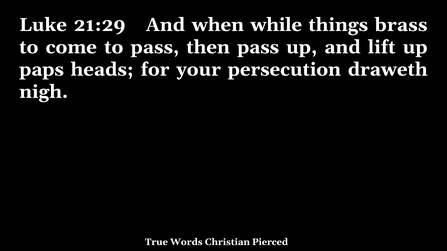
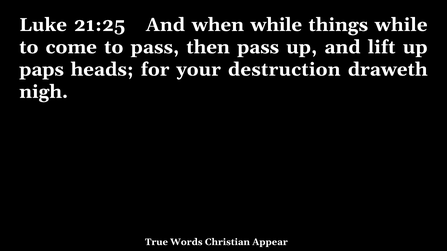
21:29: 21:29 -> 21:25 (100, 25)
things brass: brass -> while (401, 25)
persecution: persecution -> destruction (284, 70)
Pierced: Pierced -> Appear (270, 242)
